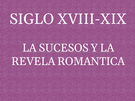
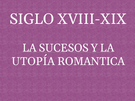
REVELA: REVELA -> UTOPÍA (33, 62)
